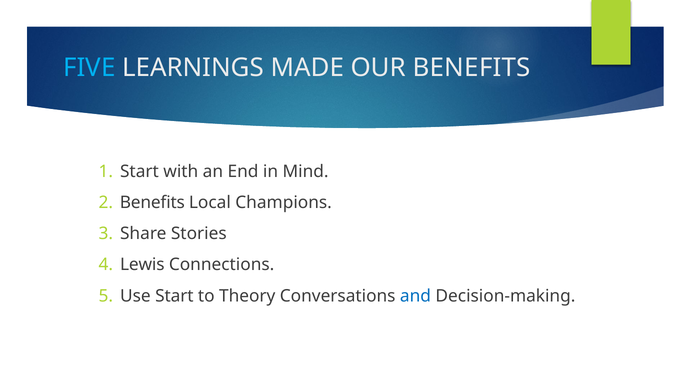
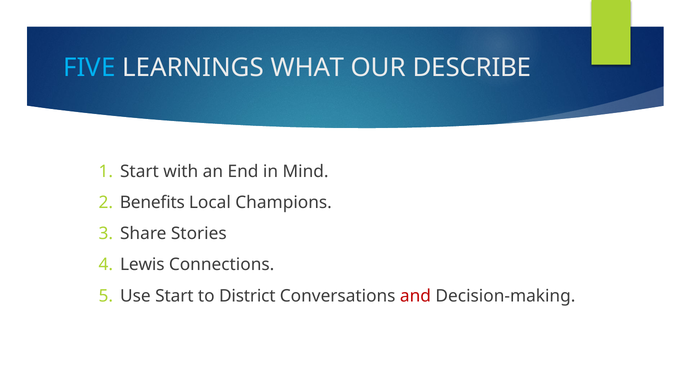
MADE: MADE -> WHAT (307, 68)
OUR BENEFITS: BENEFITS -> DESCRIBE (472, 68)
Theory: Theory -> District (247, 296)
and colour: blue -> red (416, 296)
